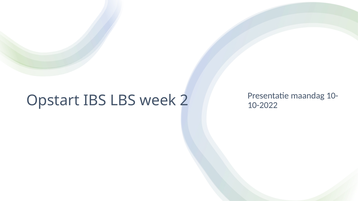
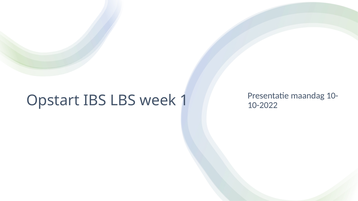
2: 2 -> 1 (184, 101)
